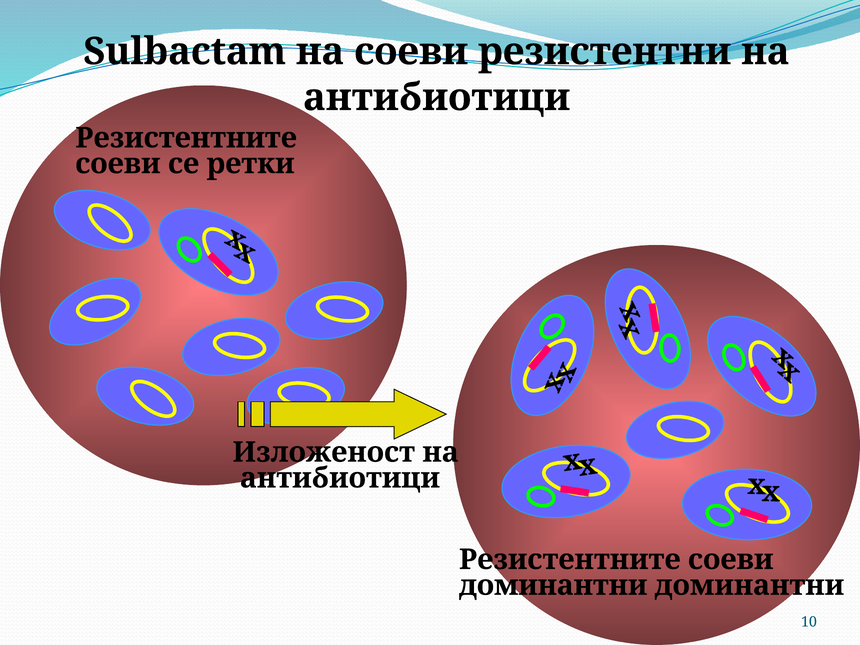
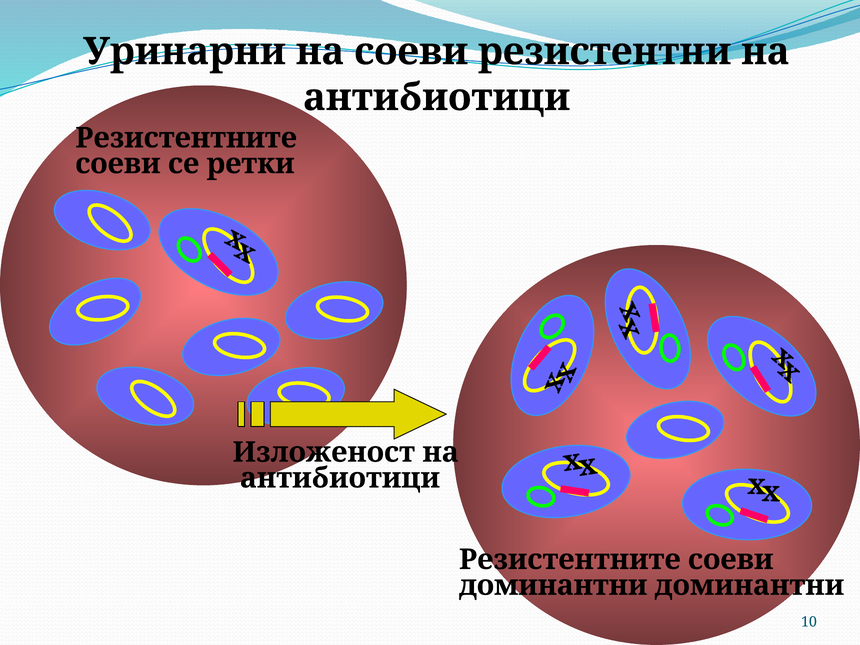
Sulbactam: Sulbactam -> Уринарни (185, 52)
